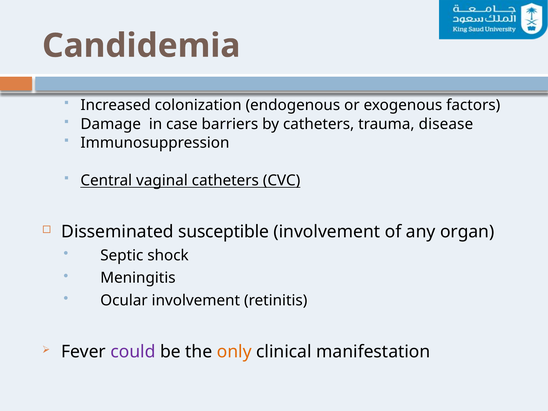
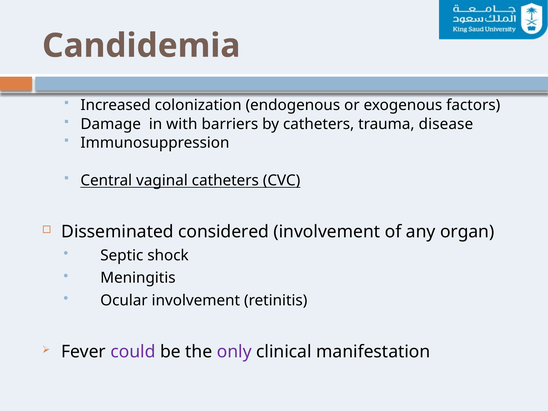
case: case -> with (182, 124)
susceptible: susceptible -> considered (224, 232)
only colour: orange -> purple (234, 352)
